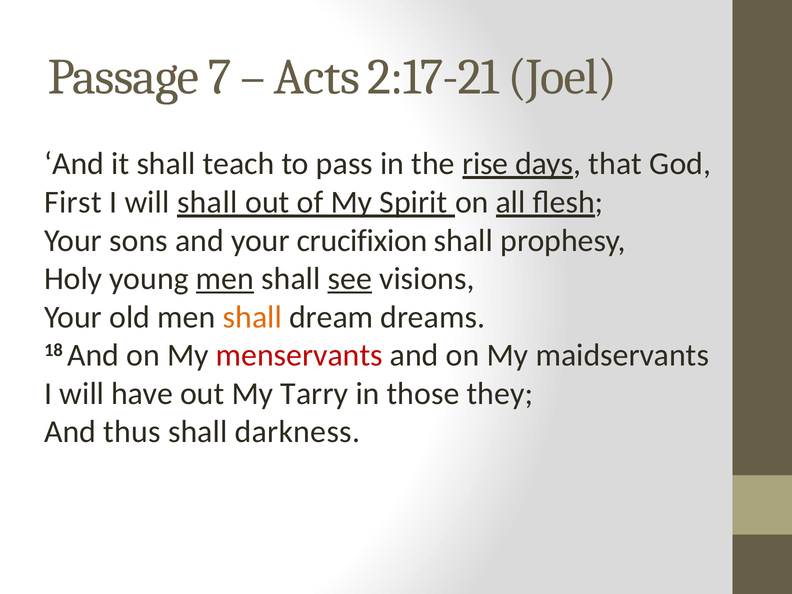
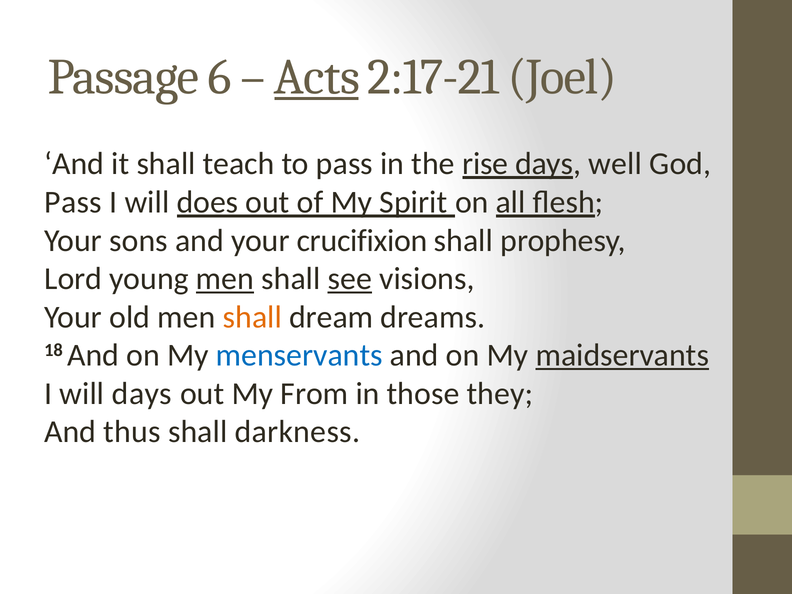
7: 7 -> 6 (220, 77)
Acts underline: none -> present (317, 77)
that: that -> well (615, 164)
First: First -> Pass (73, 202)
will shall: shall -> does (208, 202)
Holy: Holy -> Lord (73, 279)
menservants colour: red -> blue (299, 355)
maidservants underline: none -> present (622, 355)
will have: have -> days (142, 394)
Tarry: Tarry -> From (314, 394)
